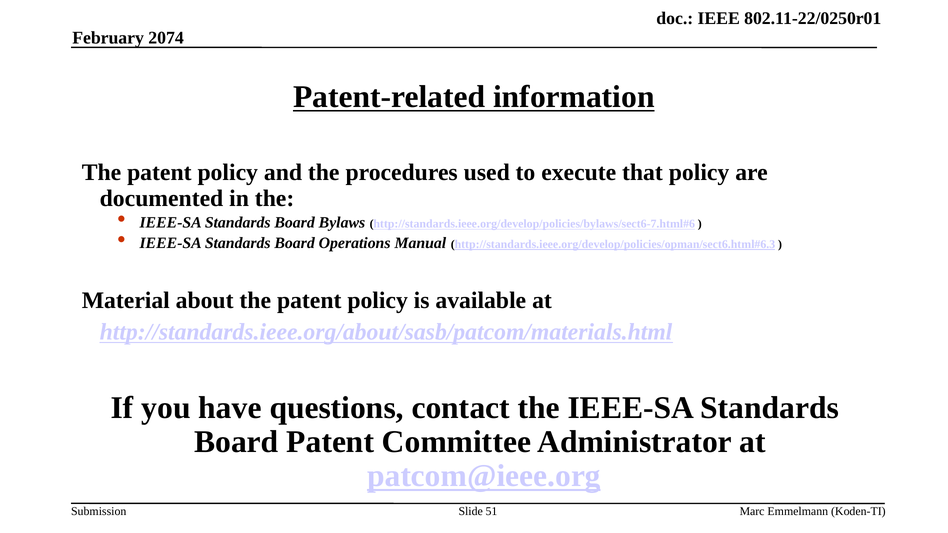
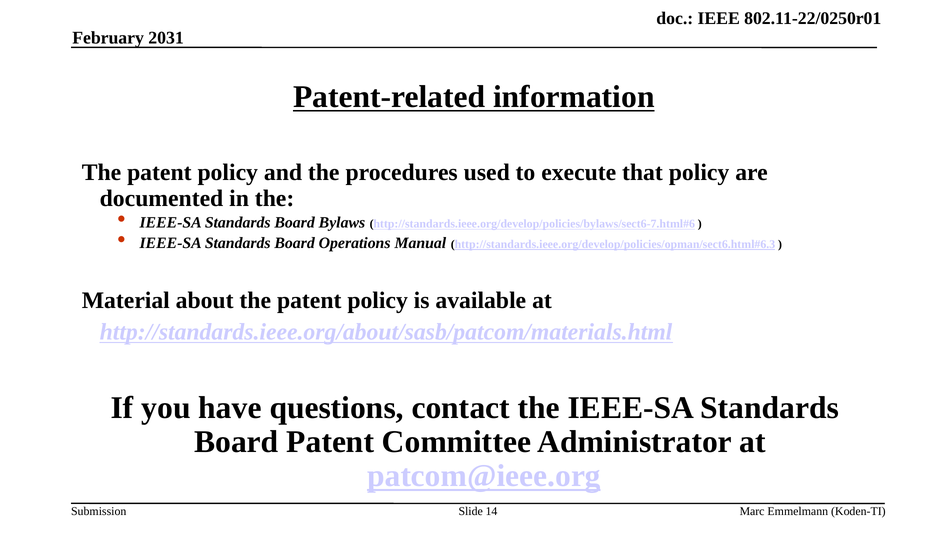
2074: 2074 -> 2031 (166, 38)
51: 51 -> 14 (491, 511)
